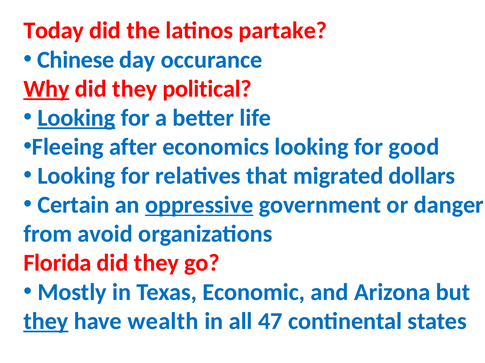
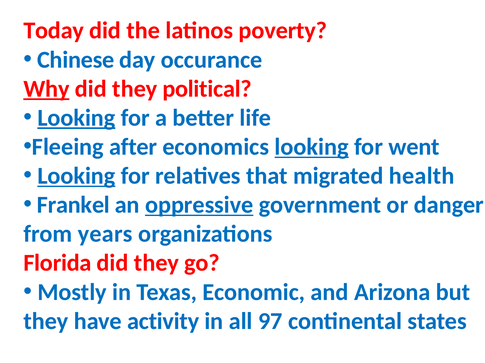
partake: partake -> poverty (283, 31)
looking underline: none -> present (312, 147)
good: good -> went (414, 147)
Looking underline: none -> present (76, 176)
dollars: dollars -> health (422, 176)
Certain: Certain -> Frankel (73, 205)
avoid: avoid -> years (105, 234)
they underline: present -> none (46, 322)
wealth: wealth -> activity (163, 322)
47: 47 -> 97 (270, 322)
